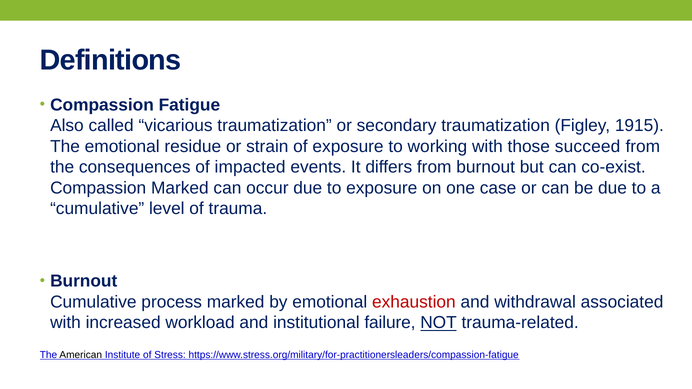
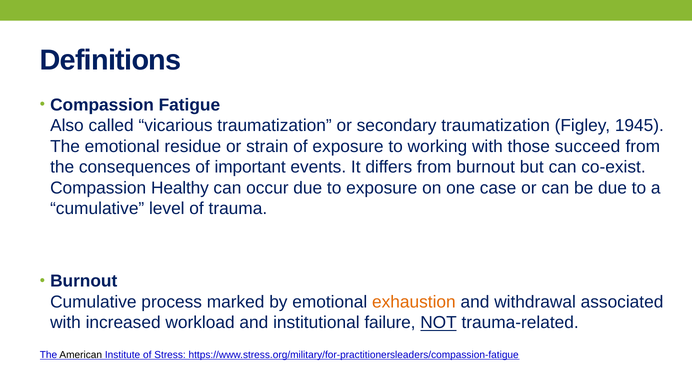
1915: 1915 -> 1945 (639, 126)
impacted: impacted -> important (250, 167)
Compassion Marked: Marked -> Healthy (180, 188)
exhaustion colour: red -> orange (414, 302)
